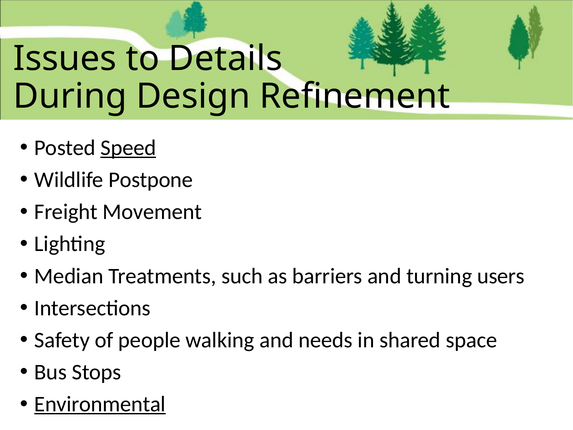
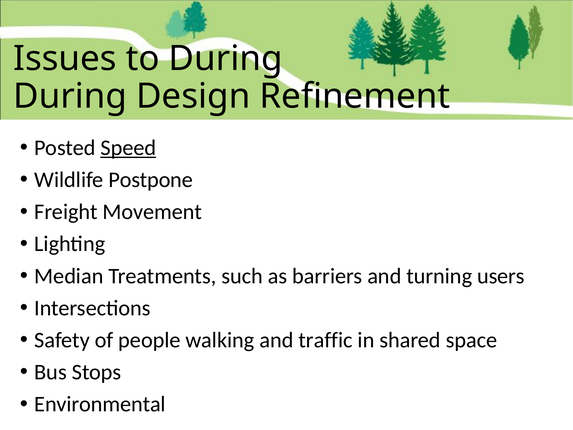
to Details: Details -> During (226, 59)
needs: needs -> traffic (326, 340)
Environmental underline: present -> none (100, 404)
